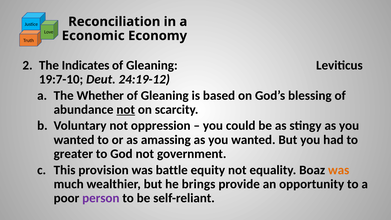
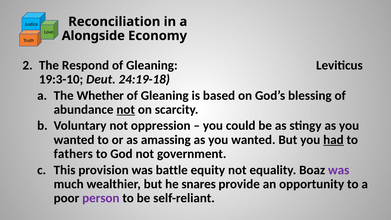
Economic: Economic -> Alongside (93, 36)
Indicates: Indicates -> Respond (86, 65)
19:7-10: 19:7-10 -> 19:3-10 (61, 79)
24:19-12: 24:19-12 -> 24:19-18 (144, 79)
had underline: none -> present (333, 140)
greater: greater -> fathers (73, 154)
was colour: orange -> purple (339, 170)
brings: brings -> snares (199, 184)
